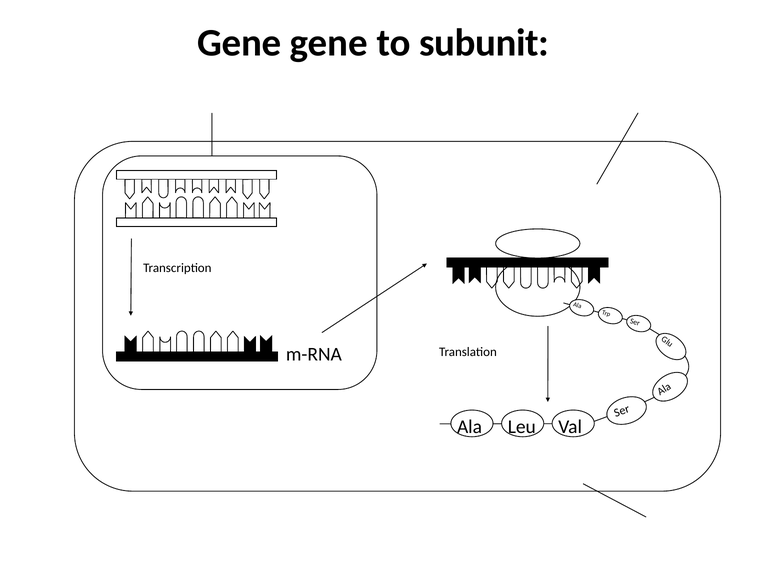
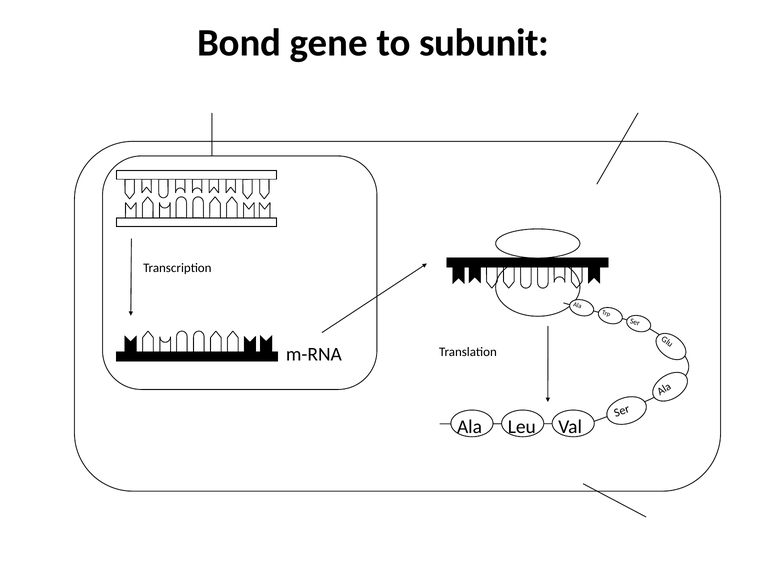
Gene: Gene -> Bond (239, 43)
